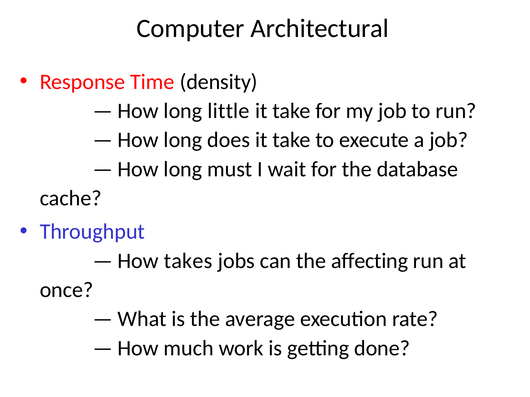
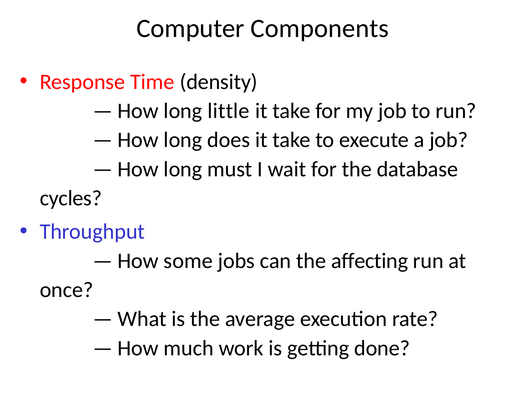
Architectural: Architectural -> Components (320, 28)
cache: cache -> cycles (71, 198)
takes: takes -> some (188, 261)
